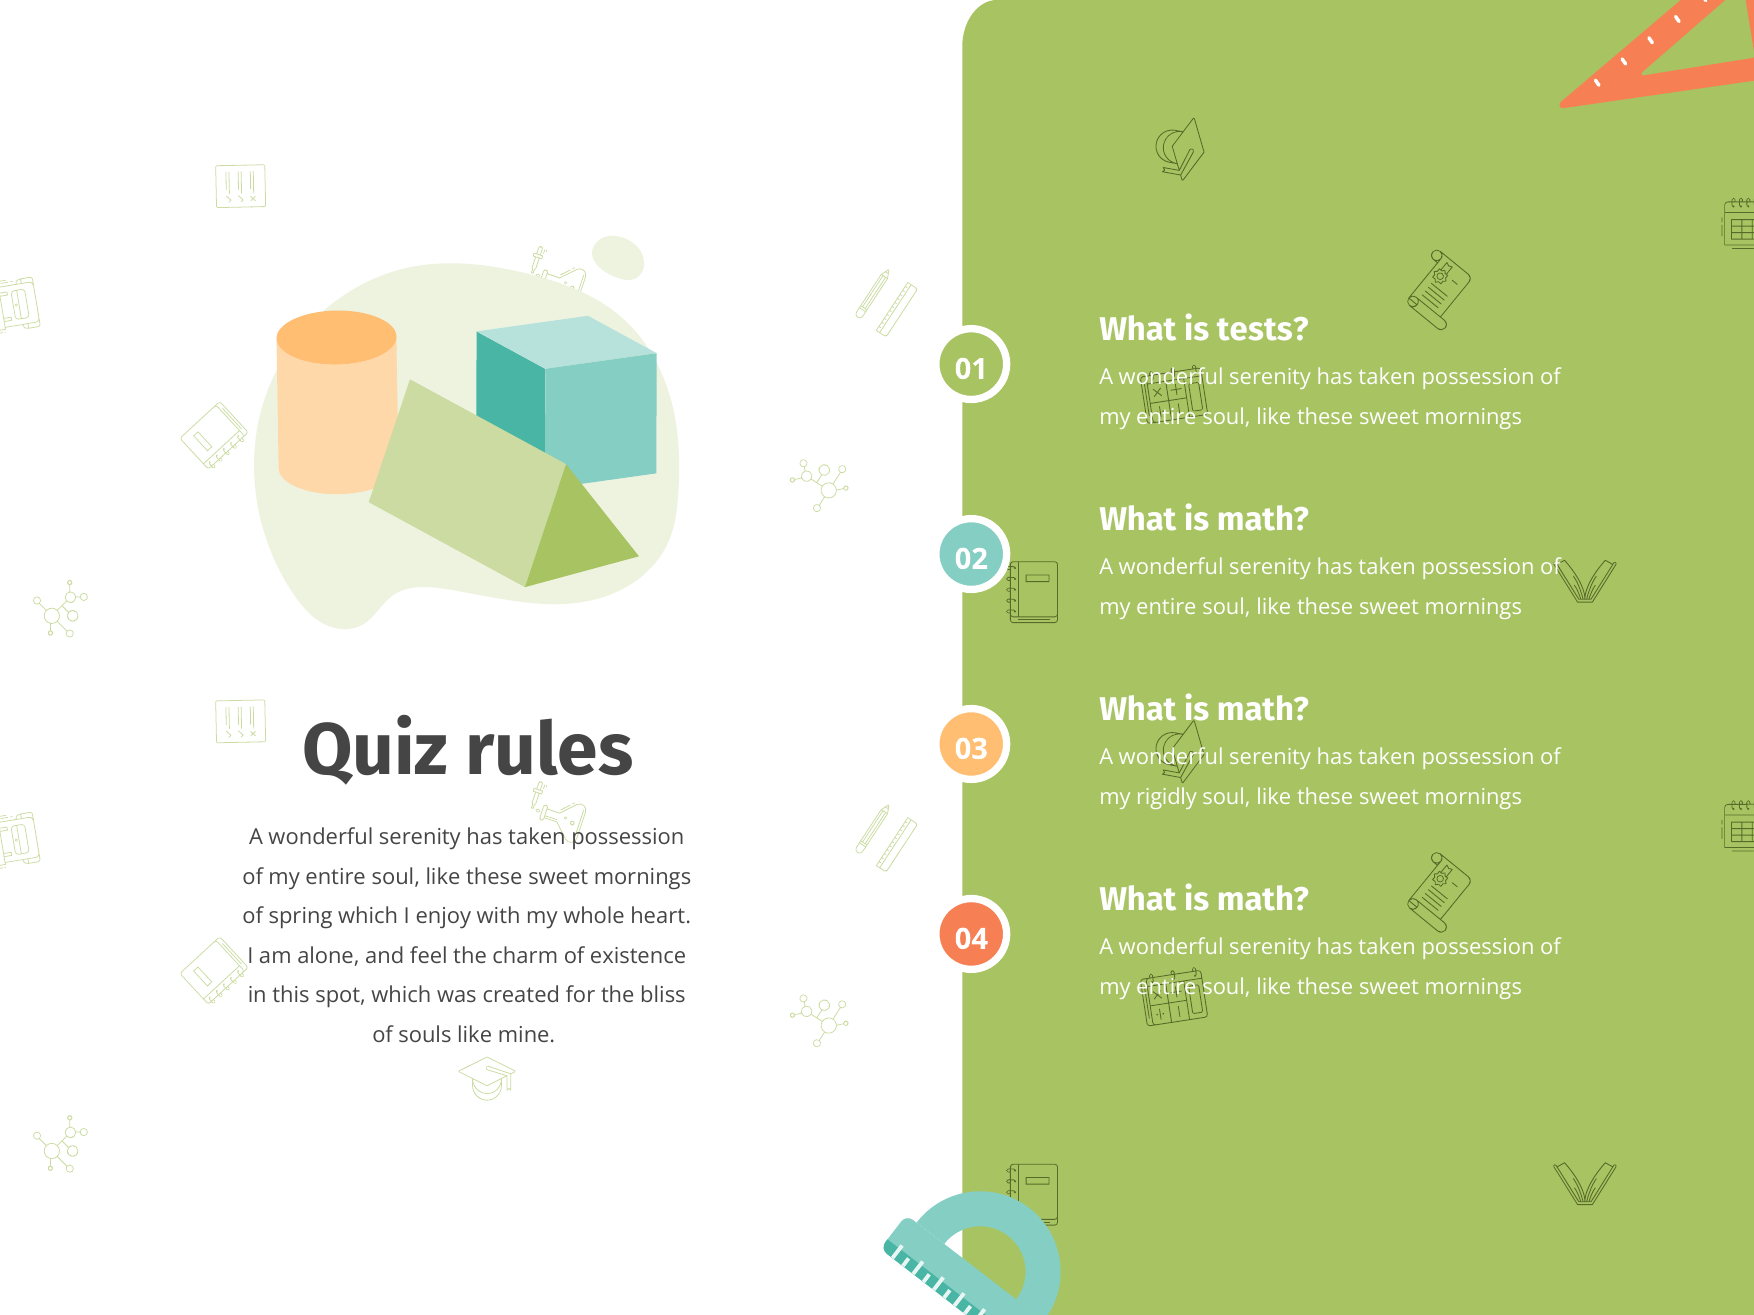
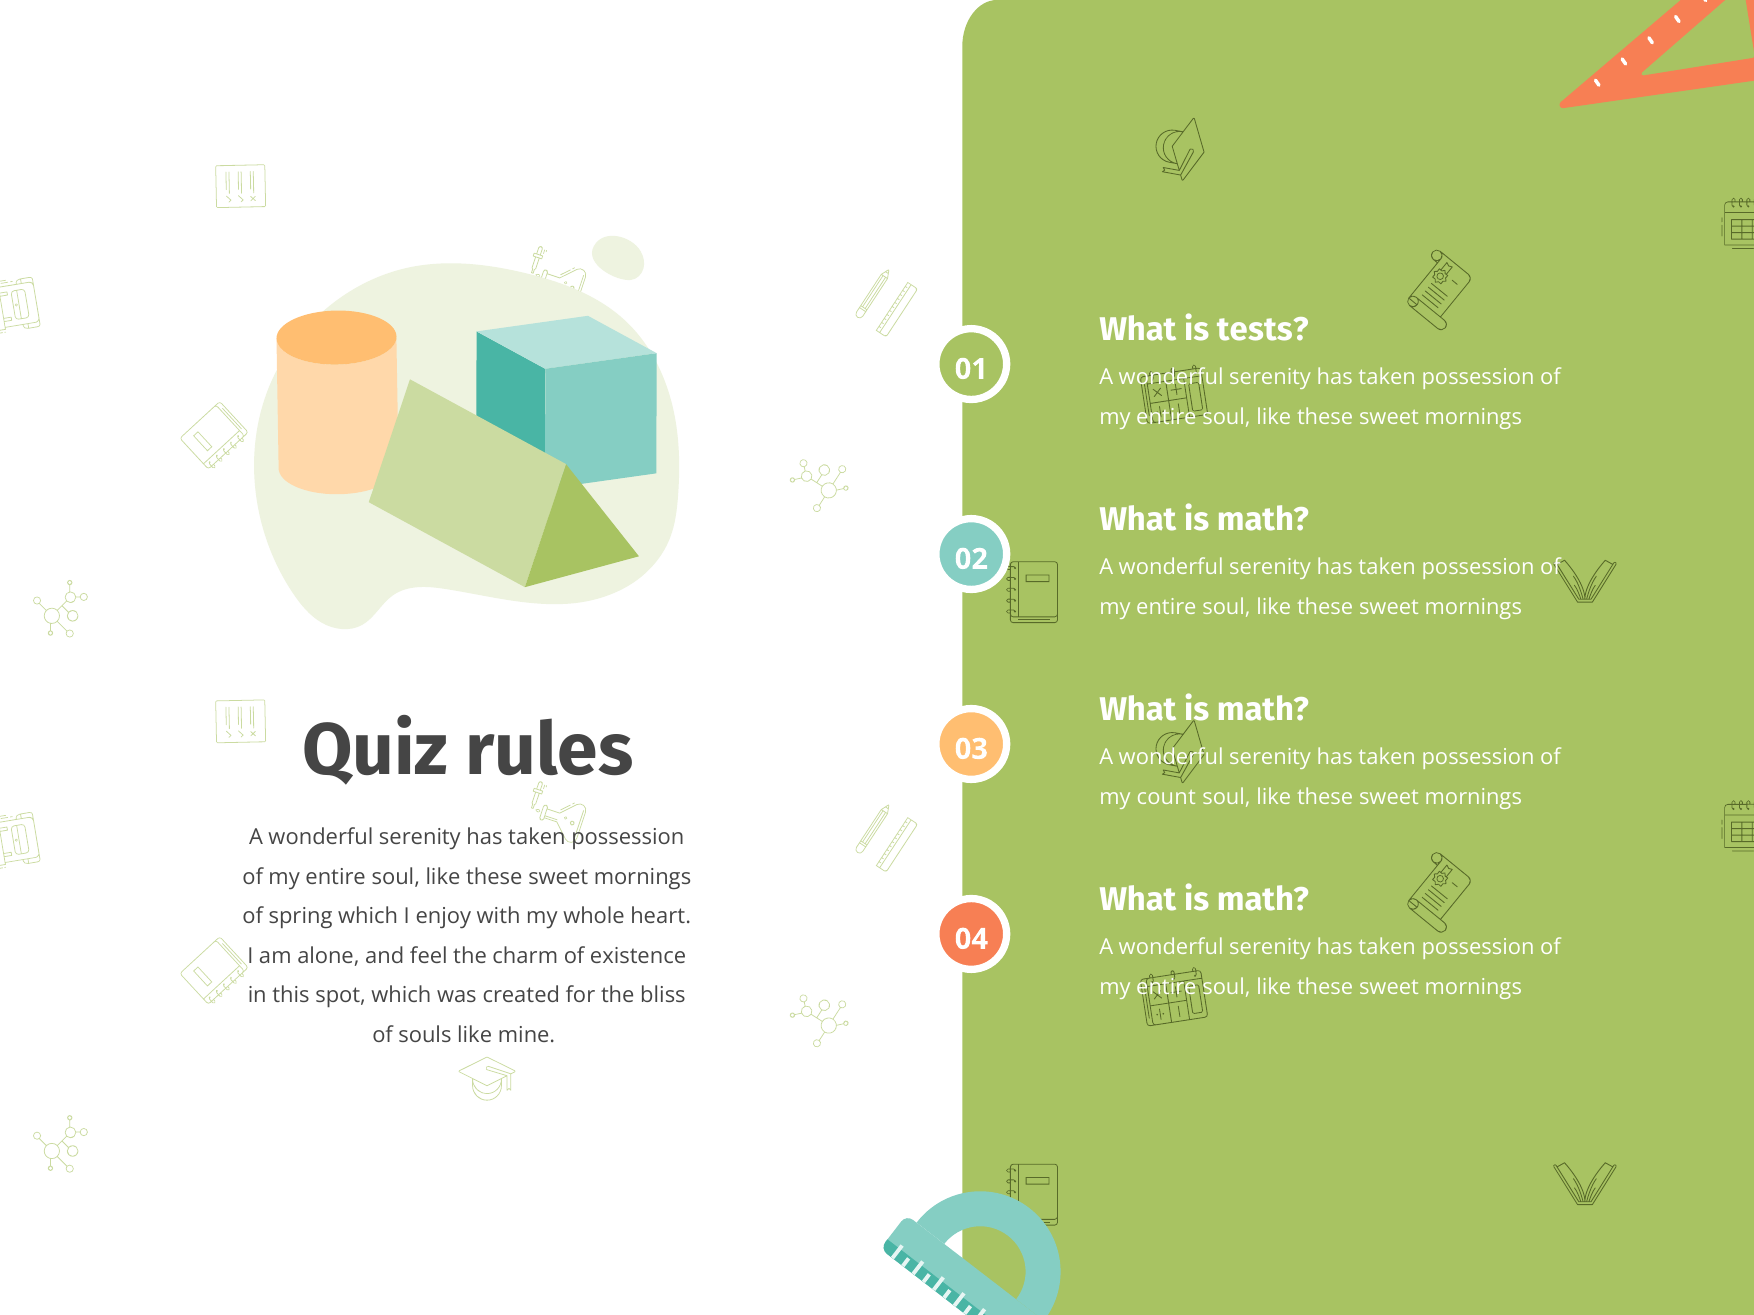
rigidly: rigidly -> count (1166, 797)
